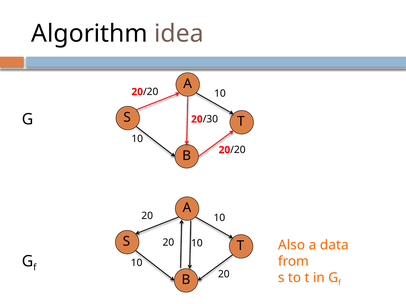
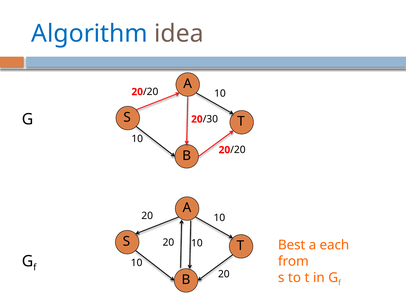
Algorithm colour: black -> blue (89, 34)
Also: Also -> Best (292, 246)
data: data -> each (334, 246)
